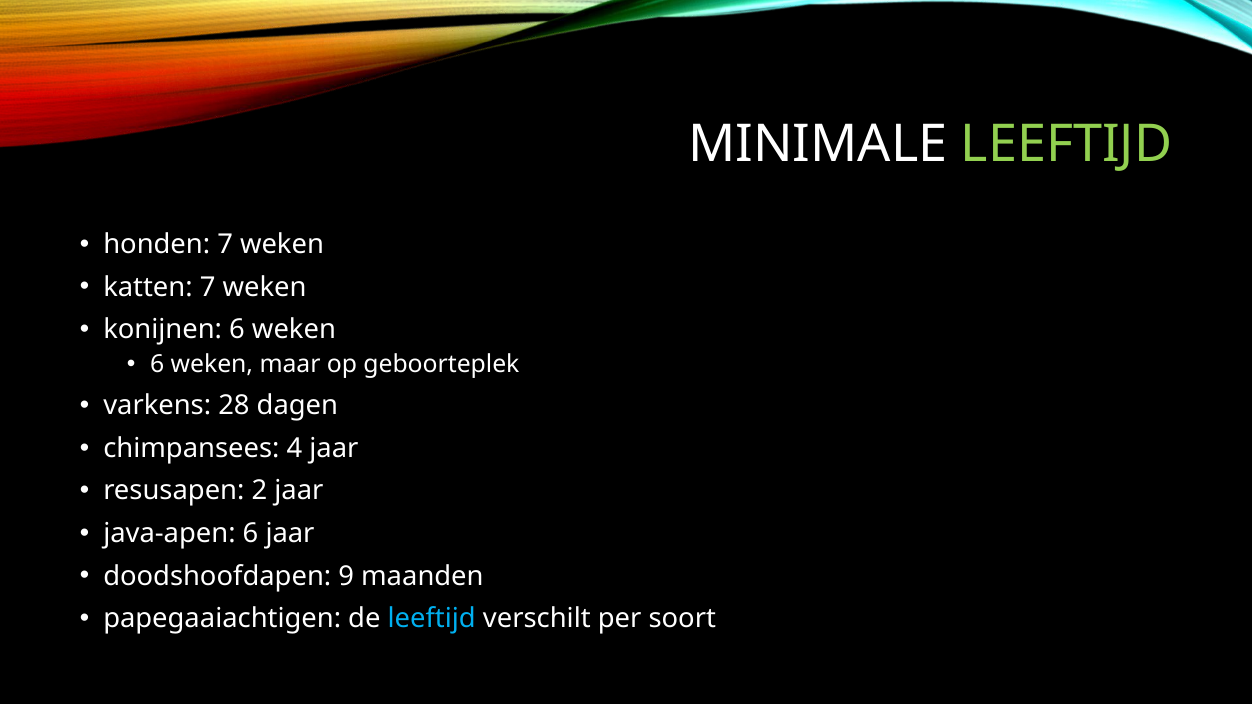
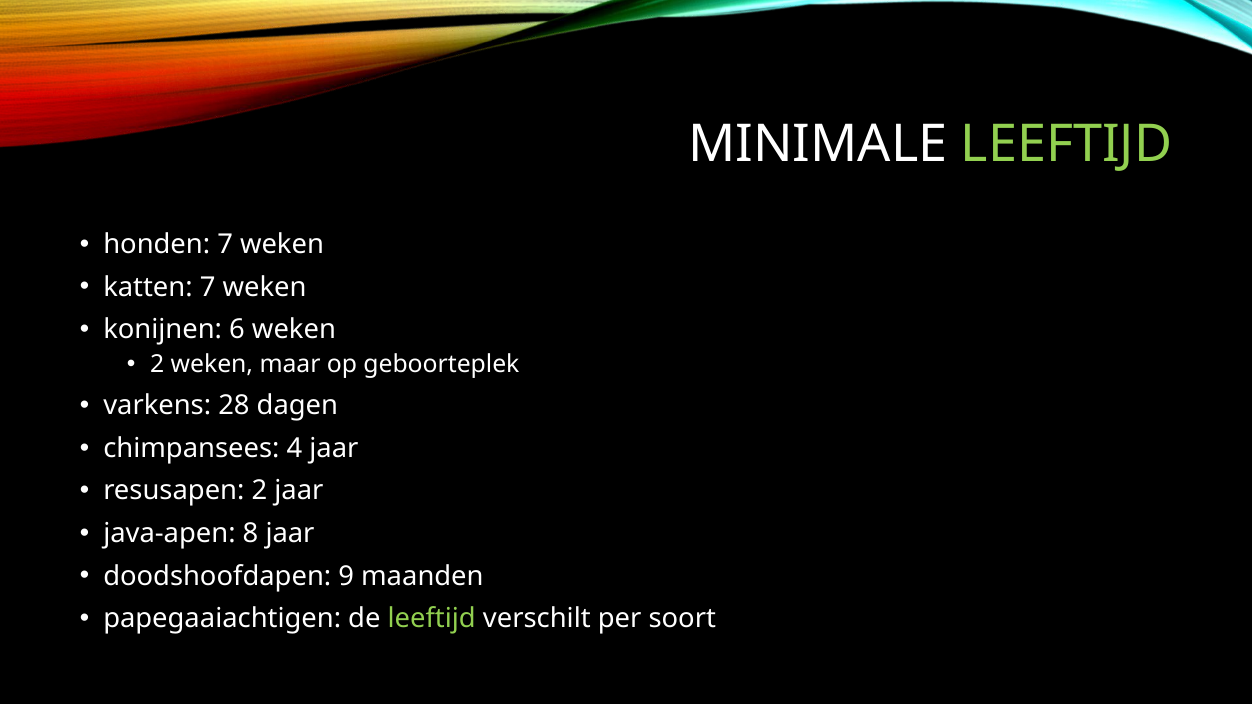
6: 6 -> 2 (157, 365)
java-apen 6: 6 -> 8 (251, 534)
leeftijd colour: light blue -> light green (432, 619)
